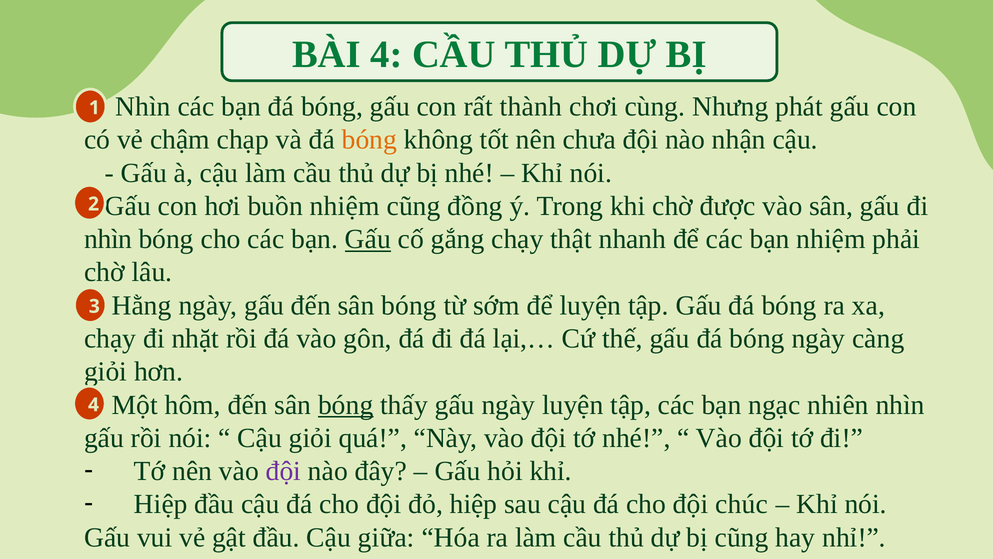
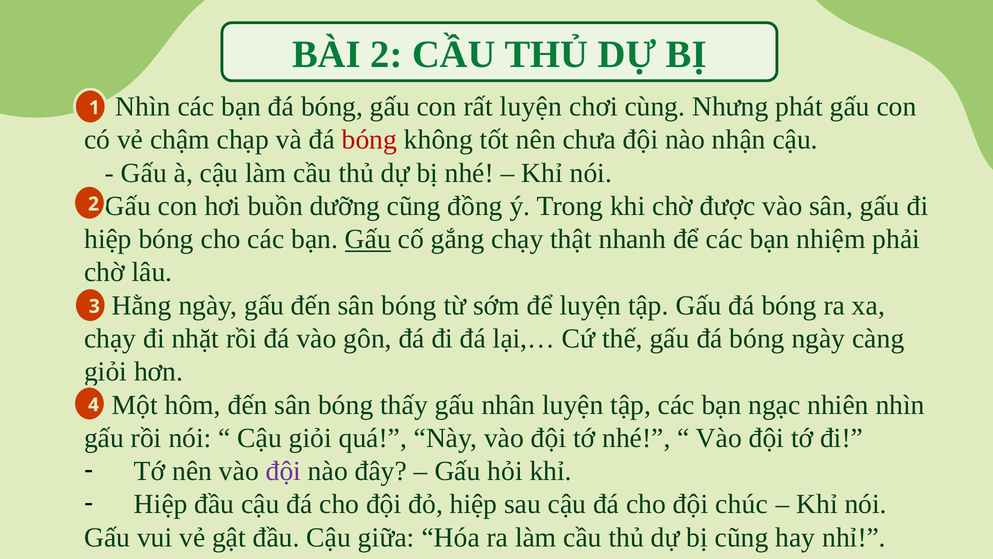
BÀI 4: 4 -> 2 (386, 54)
rất thành: thành -> luyện (531, 107)
bóng colour: orange -> red (369, 140)
buồn nhiệm: nhiệm -> dưỡng (345, 206)
nhìn: nhìn -> hiệp (108, 239)
bóng underline: present -> none (346, 405)
gấu ngày: ngày -> nhân (508, 405)
